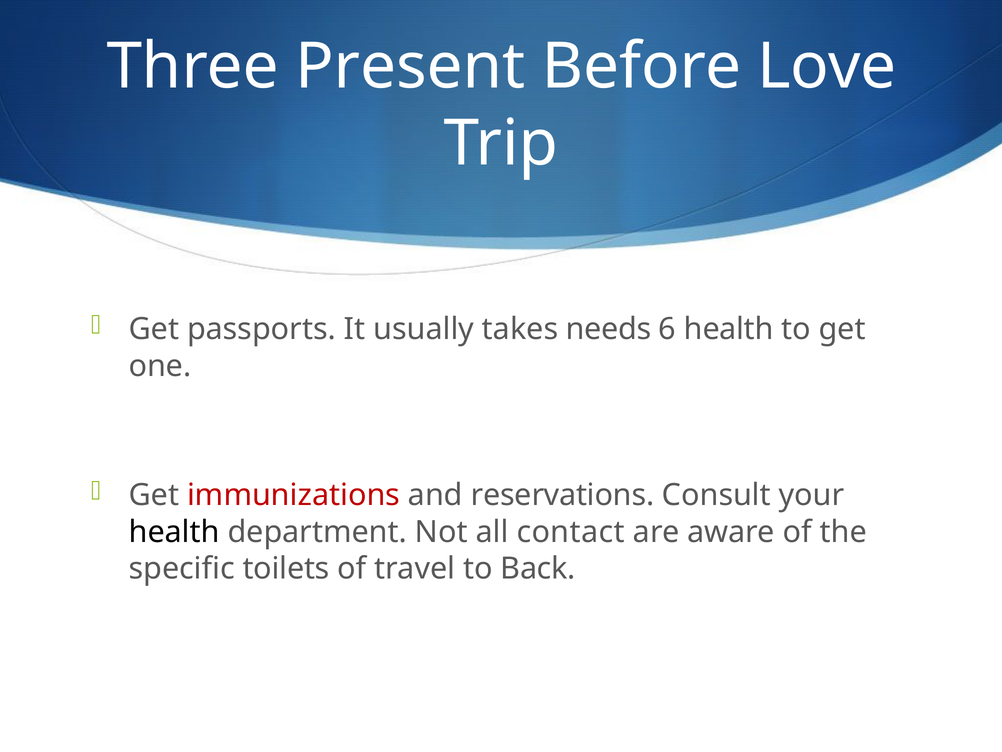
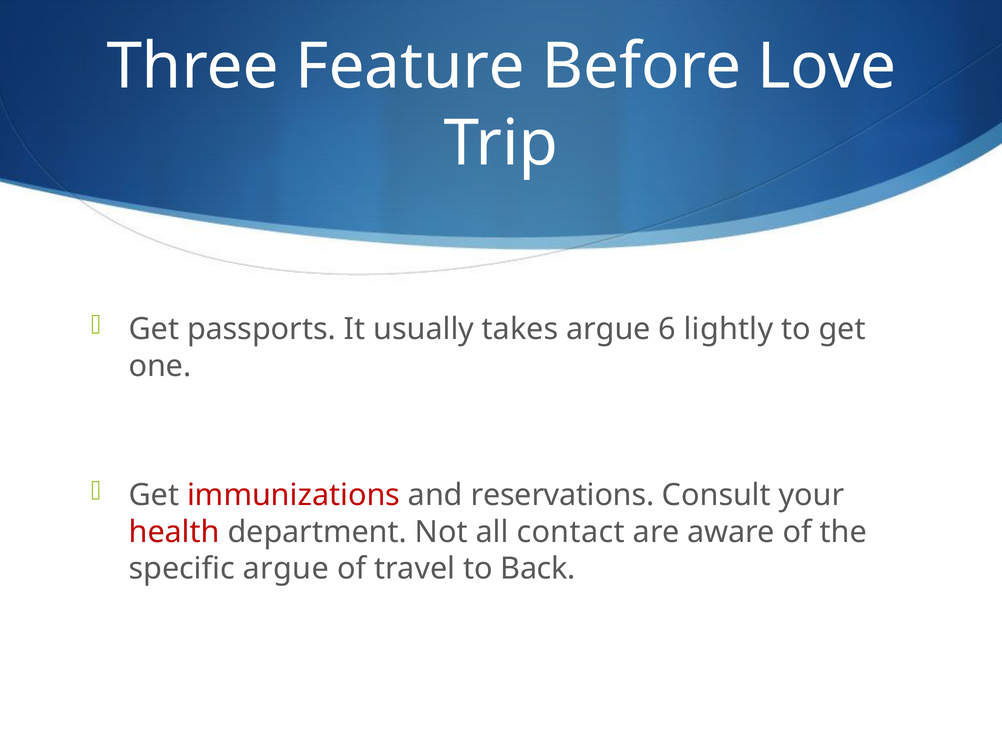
Present: Present -> Feature (410, 66)
takes needs: needs -> argue (608, 329)
6 health: health -> lightly (729, 329)
health colour: black -> red (174, 532)
specific toilets: toilets -> argue (286, 568)
